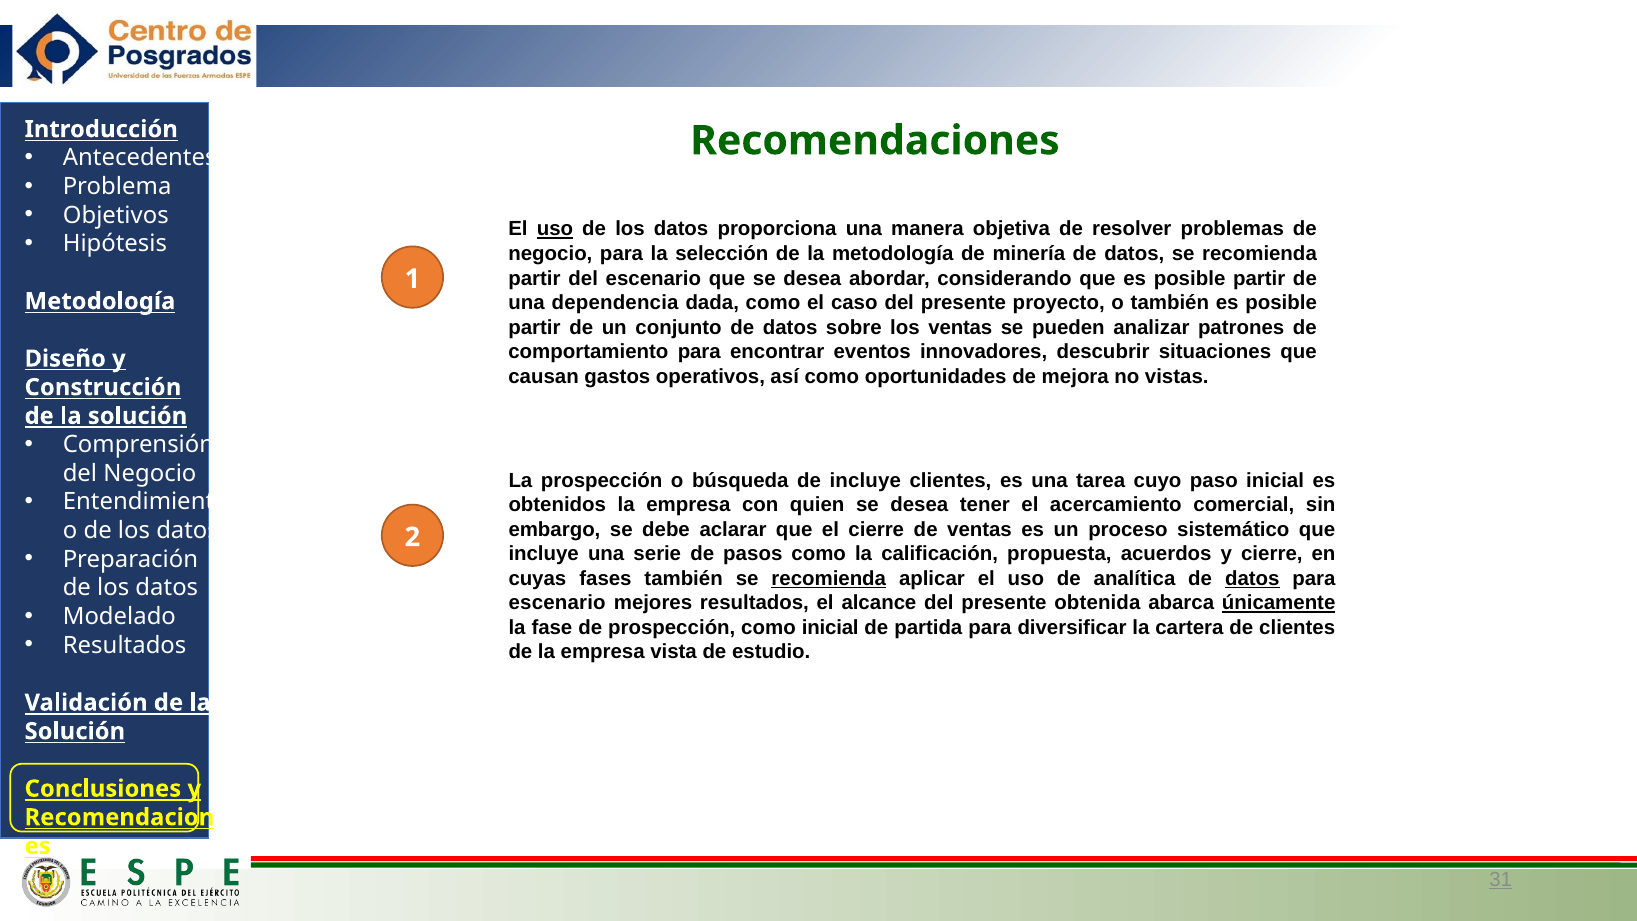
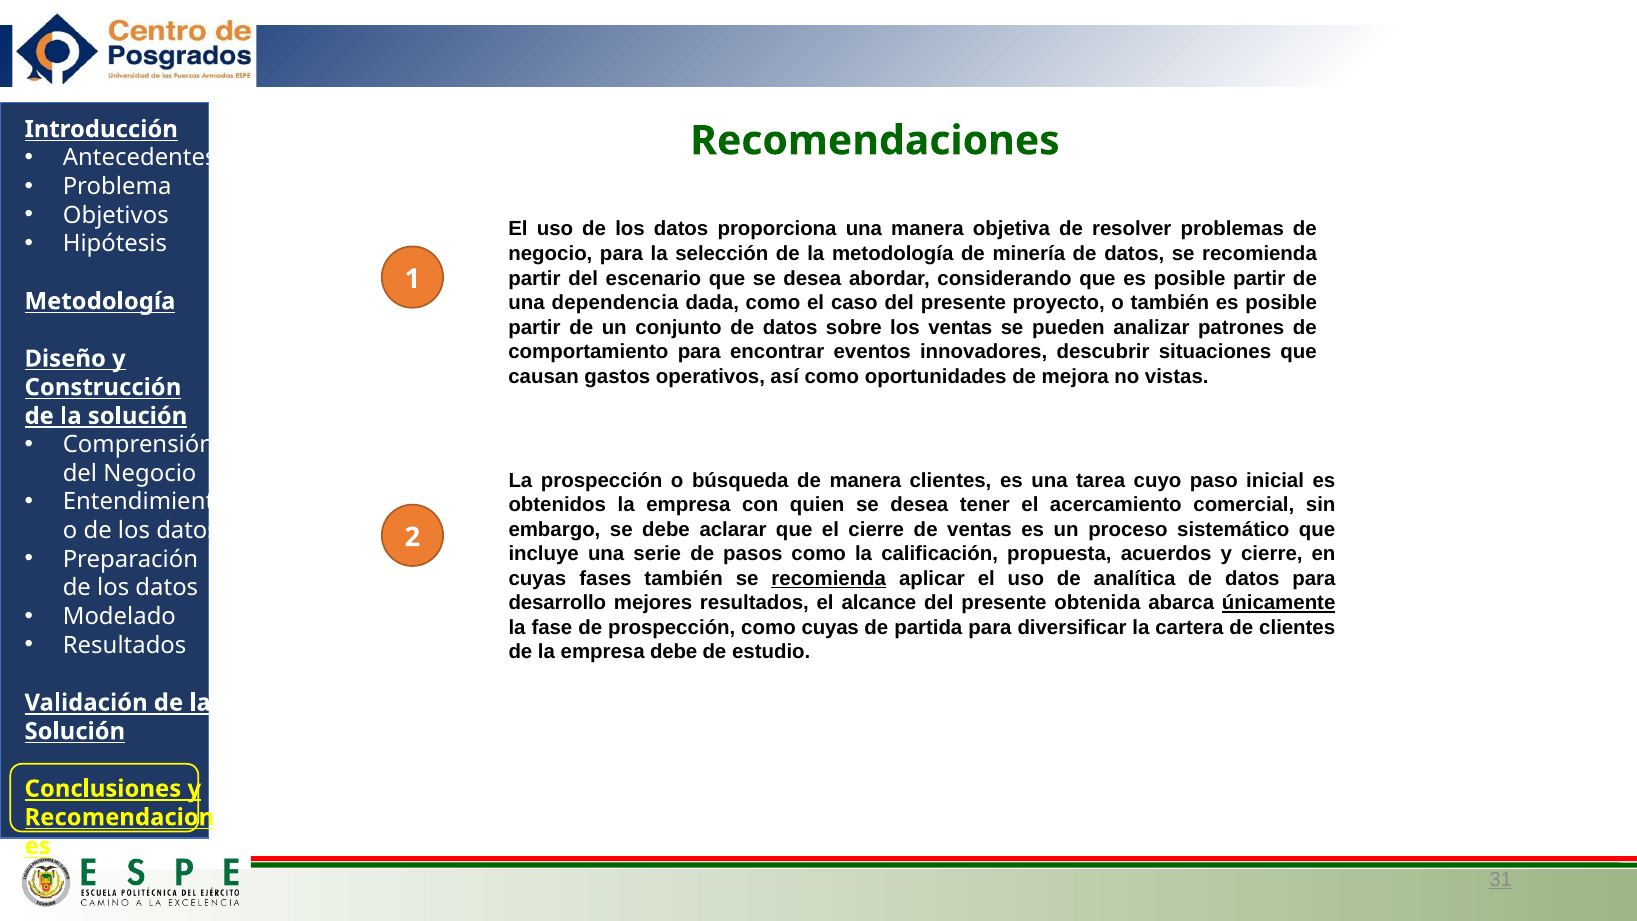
uso underline: present -> none (555, 229)
de incluye: incluye -> manera (865, 480)
datos underline: present -> none (1252, 578)
escenario: escenario -> desarrollo (557, 603)
como inicial: inicial -> cuyas (830, 628)
empresa vista: vista -> debe (674, 652)
